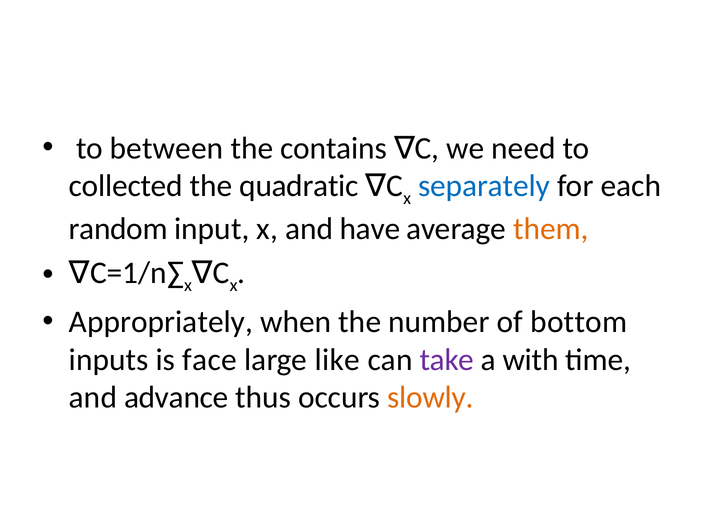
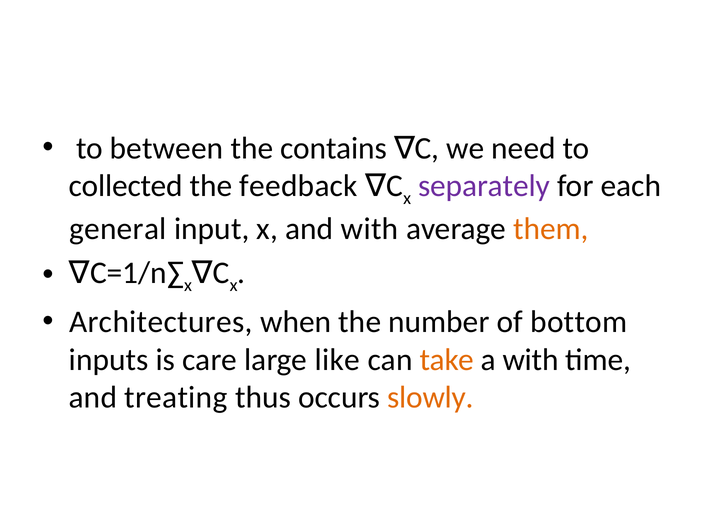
separately colour: blue -> purple (484, 186)
quadratic: quadratic -> feedback (299, 186)
random: random -> general (118, 229)
and have: have -> with (370, 229)
Appropriately: Appropriately -> Architectures (161, 322)
face: face -> care (210, 360)
take colour: purple -> orange (447, 360)
advance: advance -> treating (176, 398)
